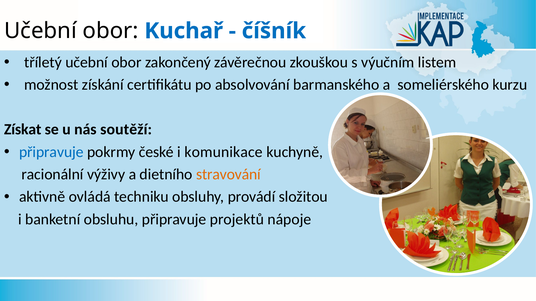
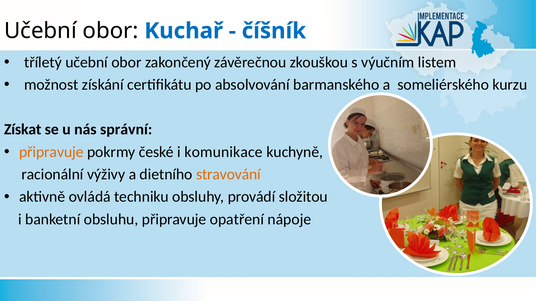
soutěží: soutěží -> správní (126, 130)
připravuje colour: blue -> orange (51, 152)
projektů: projektů -> opatření (237, 220)
